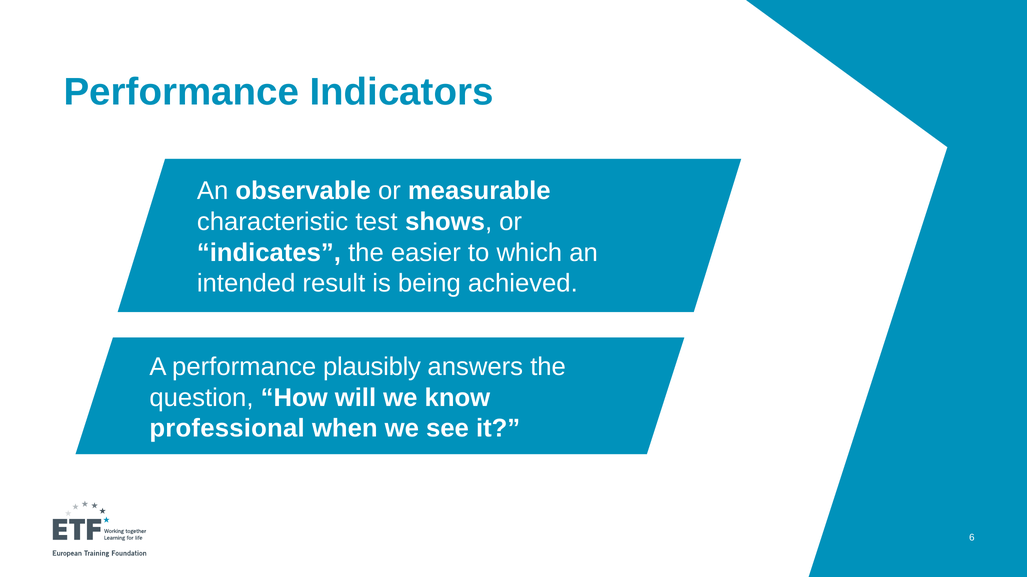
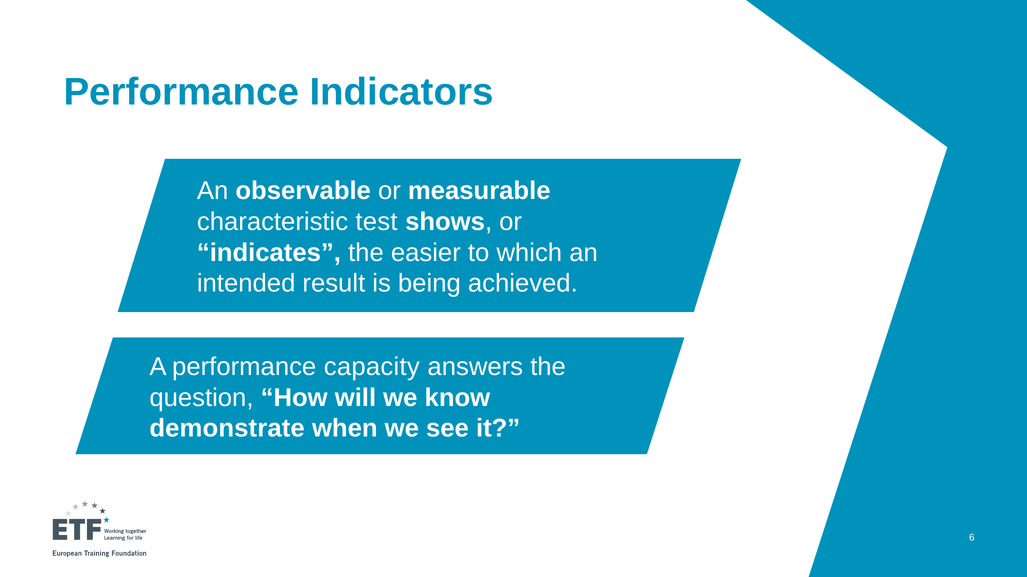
plausibly: plausibly -> capacity (372, 367)
professional: professional -> demonstrate (227, 429)
